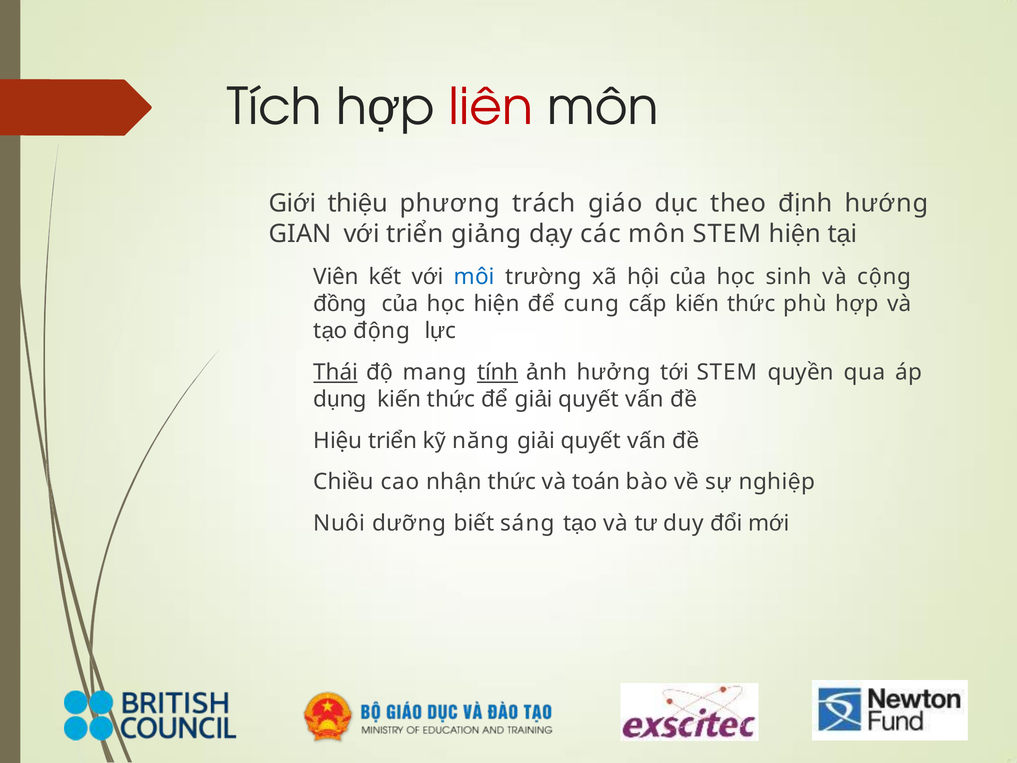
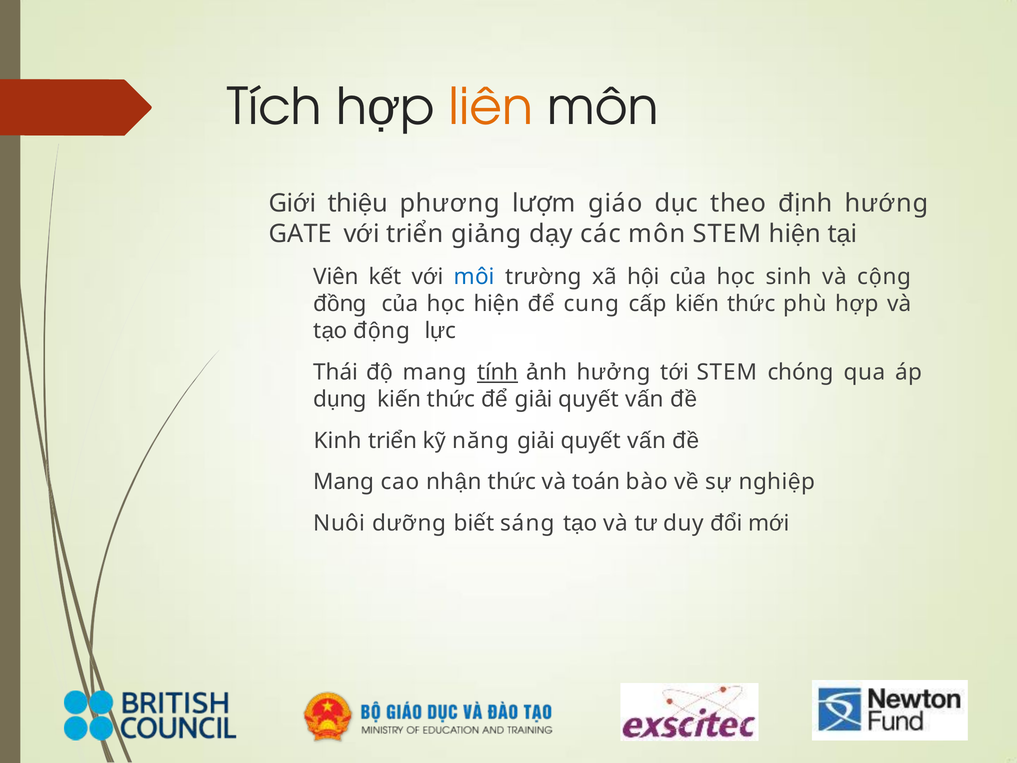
liên colour: red -> orange (491, 107)
trách: trách -> lượm (544, 203)
GIAN: GIAN -> GATE (300, 234)
Thái underline: present -> none (336, 372)
quyền: quyền -> chóng (801, 372)
Hiệu: Hiệu -> Kinh (338, 441)
Chiều: Chiều -> Mang (344, 482)
